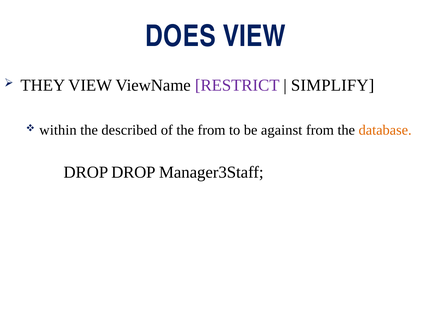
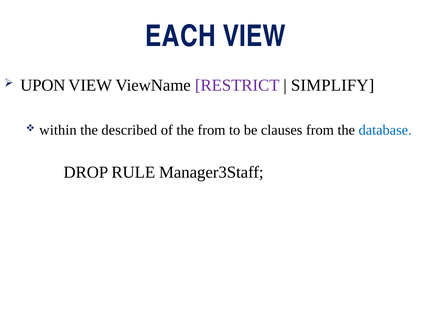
DOES: DOES -> EACH (181, 36)
THEY: THEY -> UPON (43, 85)
against: against -> clauses (282, 130)
database colour: orange -> blue (385, 130)
DROP DROP: DROP -> RULE (133, 172)
